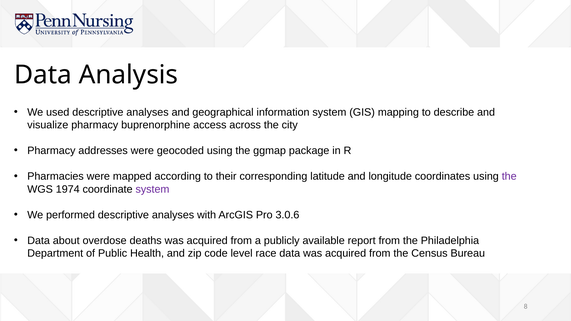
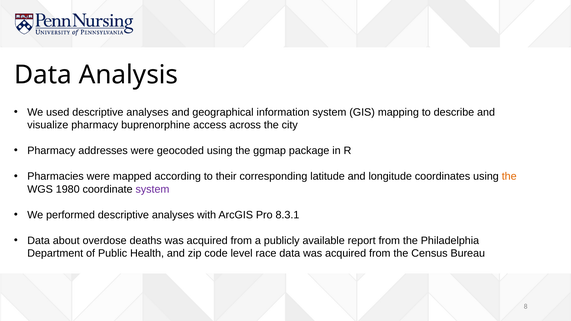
the colour: purple -> orange (509, 176)
1974: 1974 -> 1980 (68, 189)
3.0.6: 3.0.6 -> 8.3.1 (287, 215)
